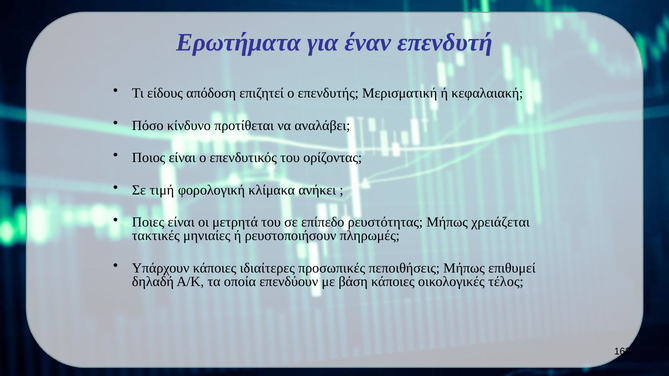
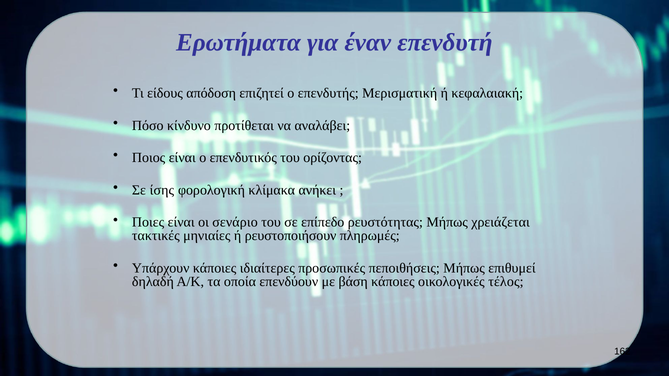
τιμή: τιμή -> ίσης (162, 190)
μετρητά: μετρητά -> σενάριο (235, 223)
